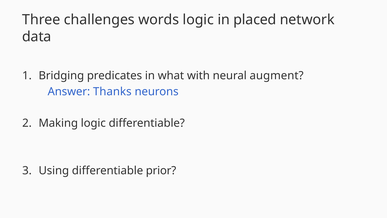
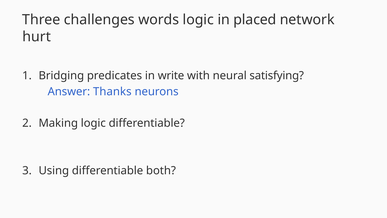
data: data -> hurt (37, 37)
what: what -> write (171, 76)
augment: augment -> satisfying (277, 76)
prior: prior -> both (161, 171)
